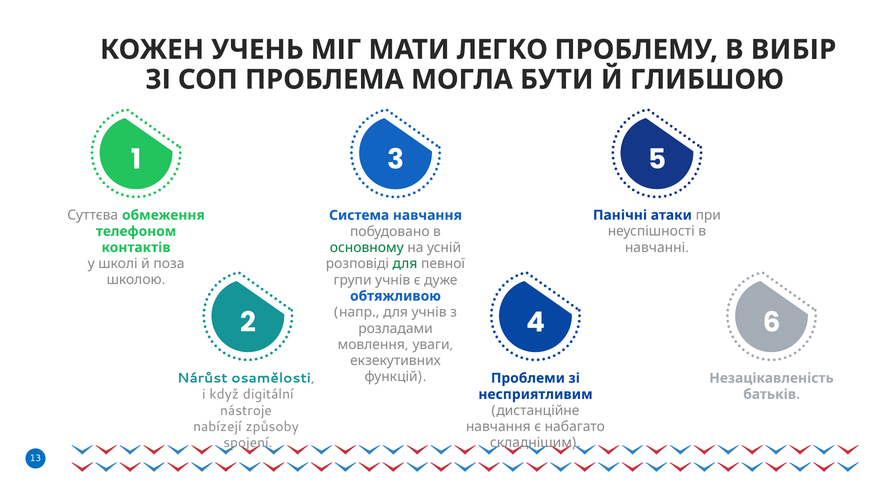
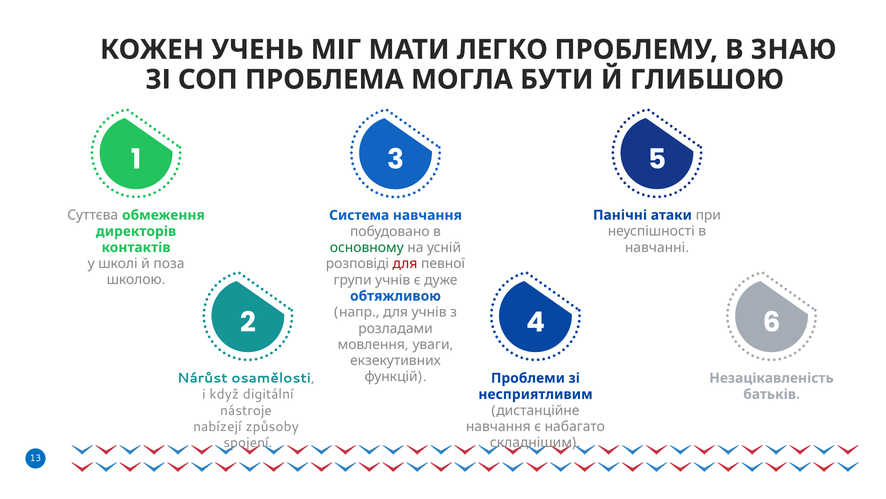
ВИБІР: ВИБІР -> ЗНАЮ (794, 50)
телефоном: телефоном -> директорів (136, 231)
для colour: green -> red (405, 263)
